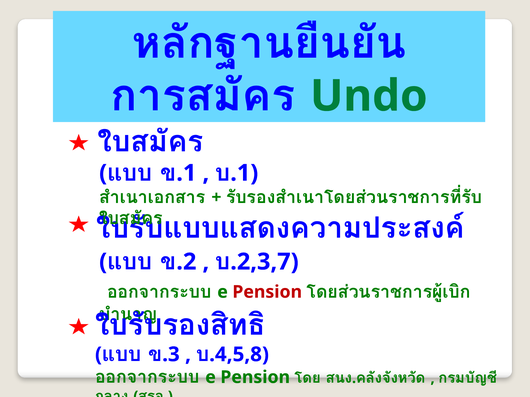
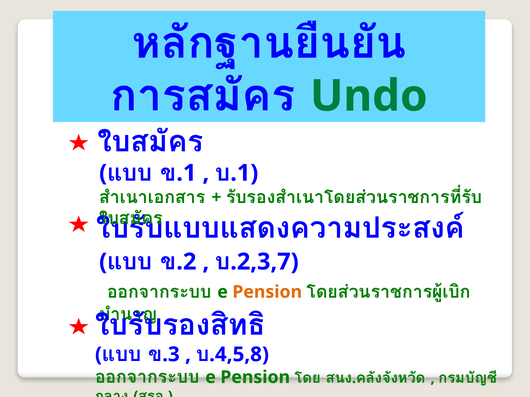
Pension colour: red -> orange (267, 292)
